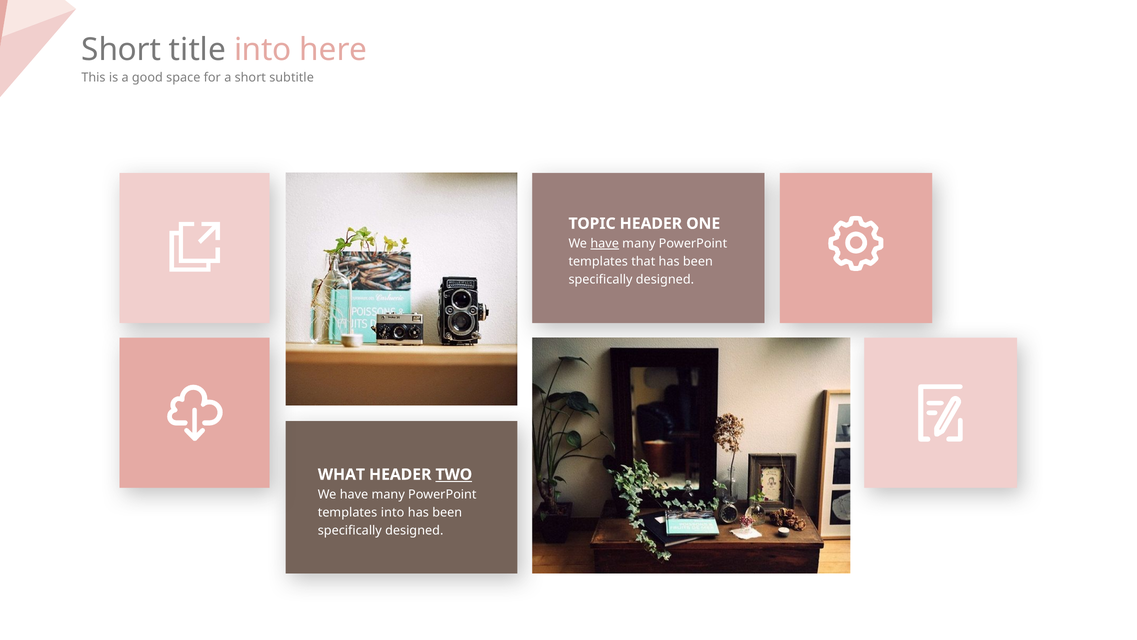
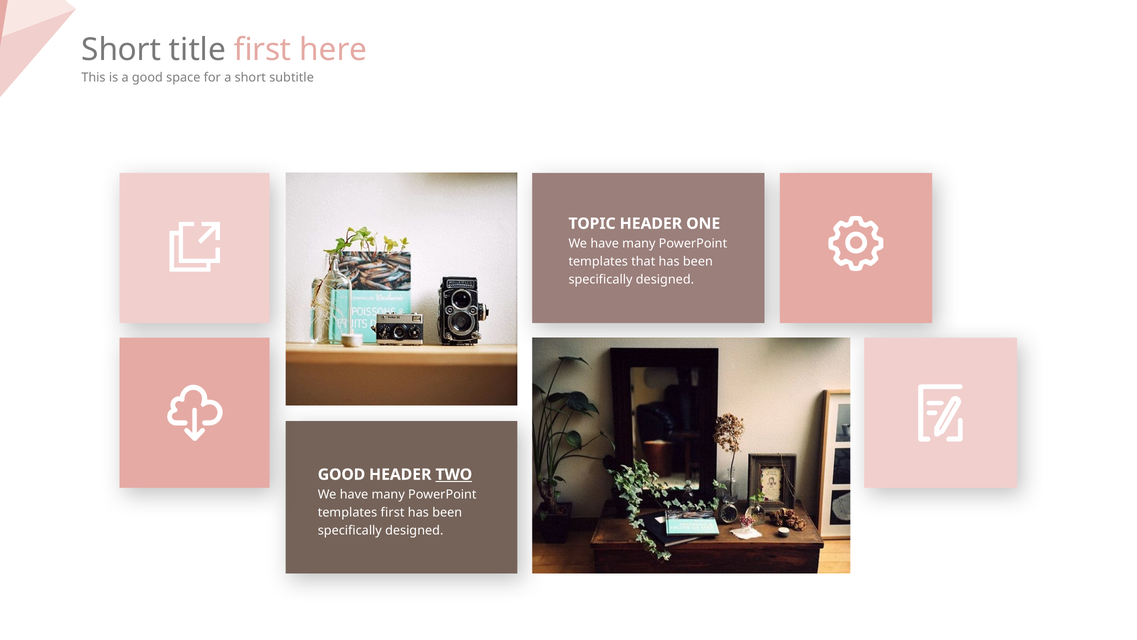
title into: into -> first (263, 50)
have underline: present -> none (605, 243)
WHAT: WHAT -> GOOD (341, 474)
templates into: into -> first (393, 512)
